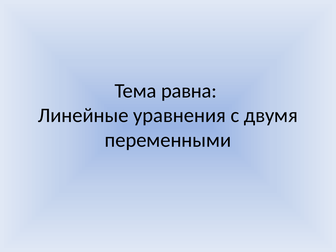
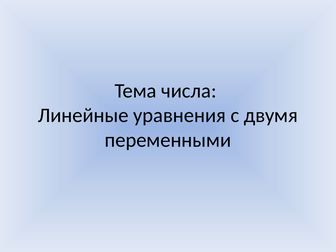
равна: равна -> числа (189, 91)
